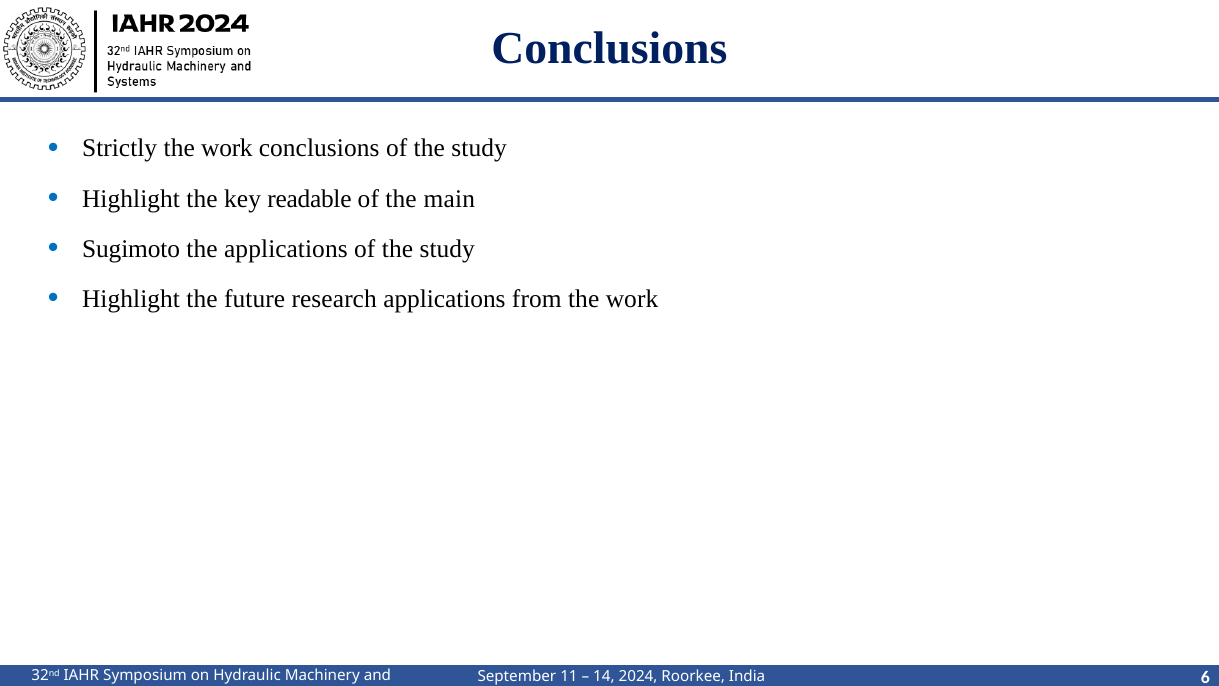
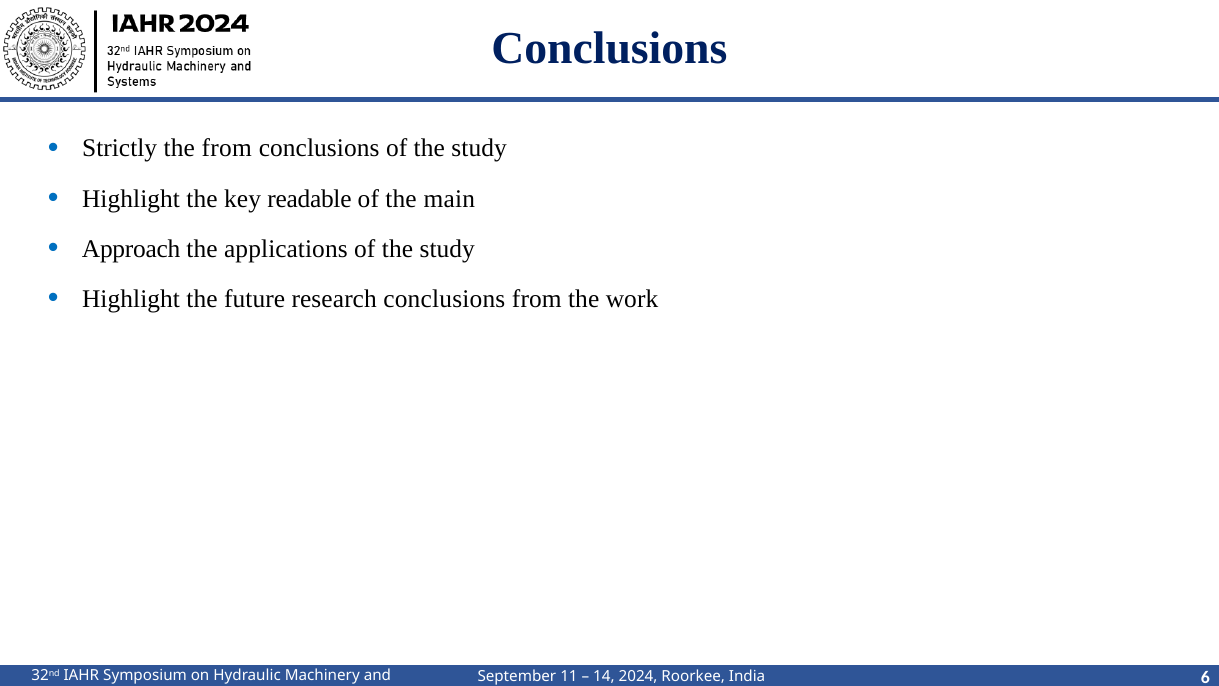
work: work -> from (227, 148)
Sugimoto: Sugimoto -> Approach (131, 249)
research applications: applications -> conclusions (444, 299)
